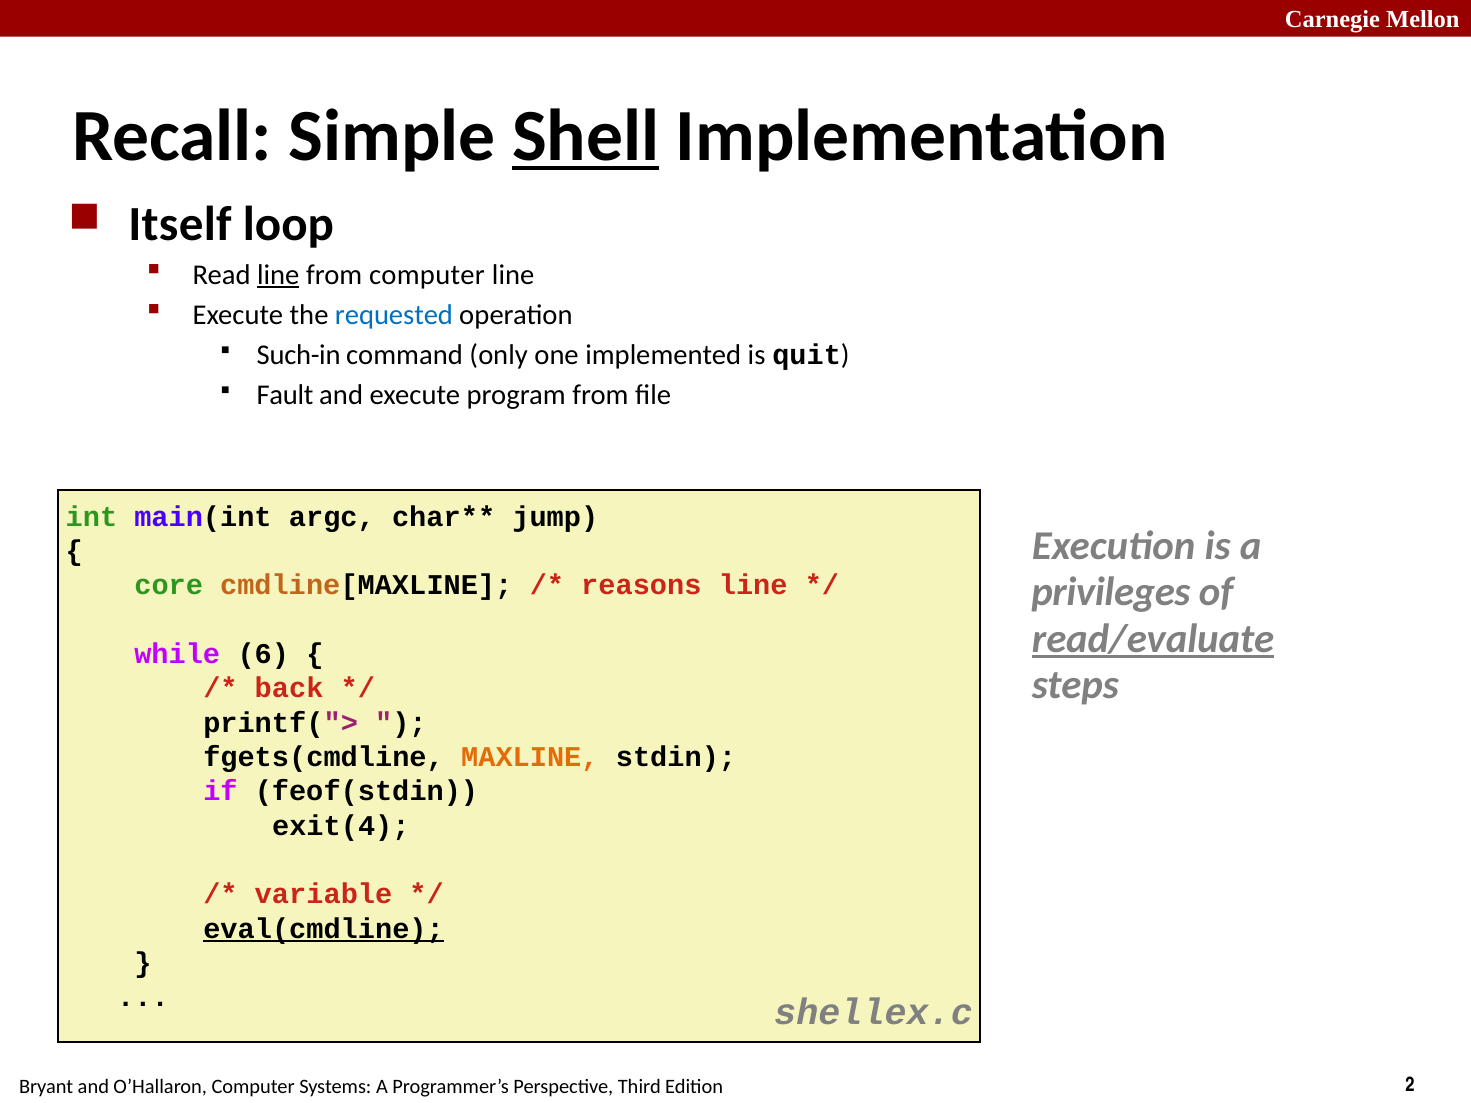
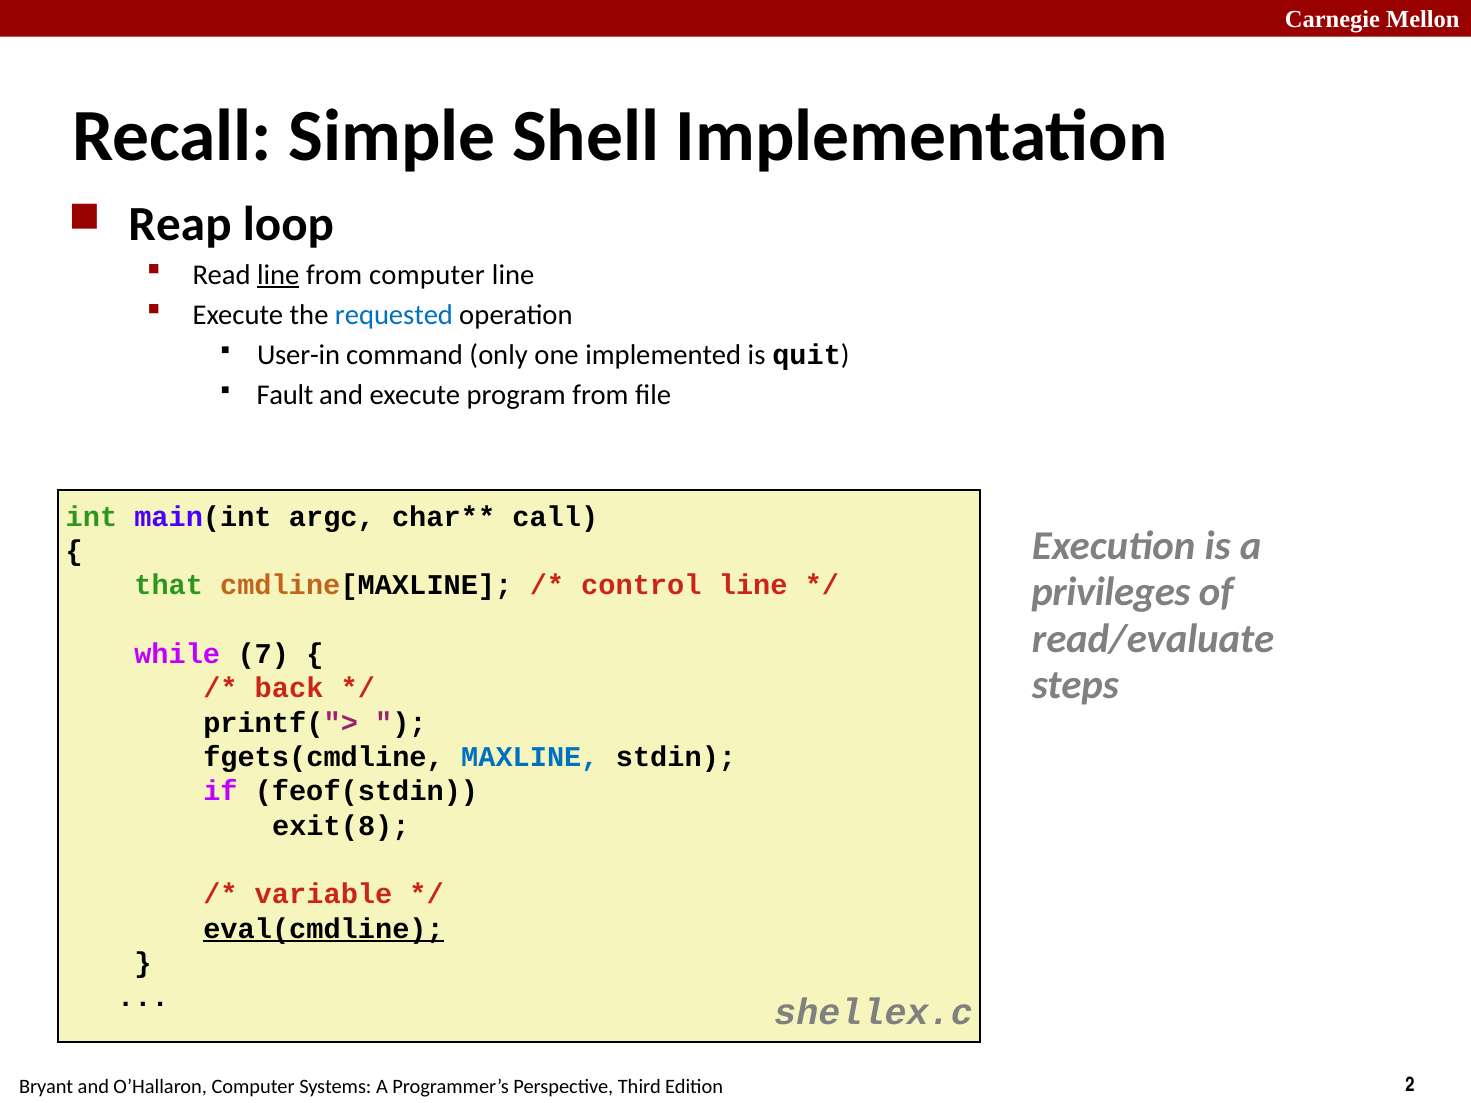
Shell underline: present -> none (586, 136)
Itself: Itself -> Reap (180, 224)
Such-in: Such-in -> User-in (299, 355)
jump: jump -> call (555, 517)
core: core -> that (169, 585)
reasons: reasons -> control (641, 585)
read/evaluate underline: present -> none (1153, 639)
6: 6 -> 7 (263, 654)
MAXLINE colour: orange -> blue (530, 757)
exit(4: exit(4 -> exit(8 (341, 826)
